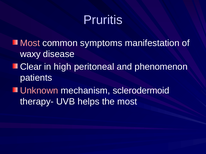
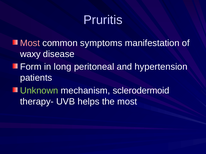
Clear: Clear -> Form (31, 67)
high: high -> long (63, 67)
phenomenon: phenomenon -> hypertension (161, 67)
Unknown colour: pink -> light green (39, 91)
